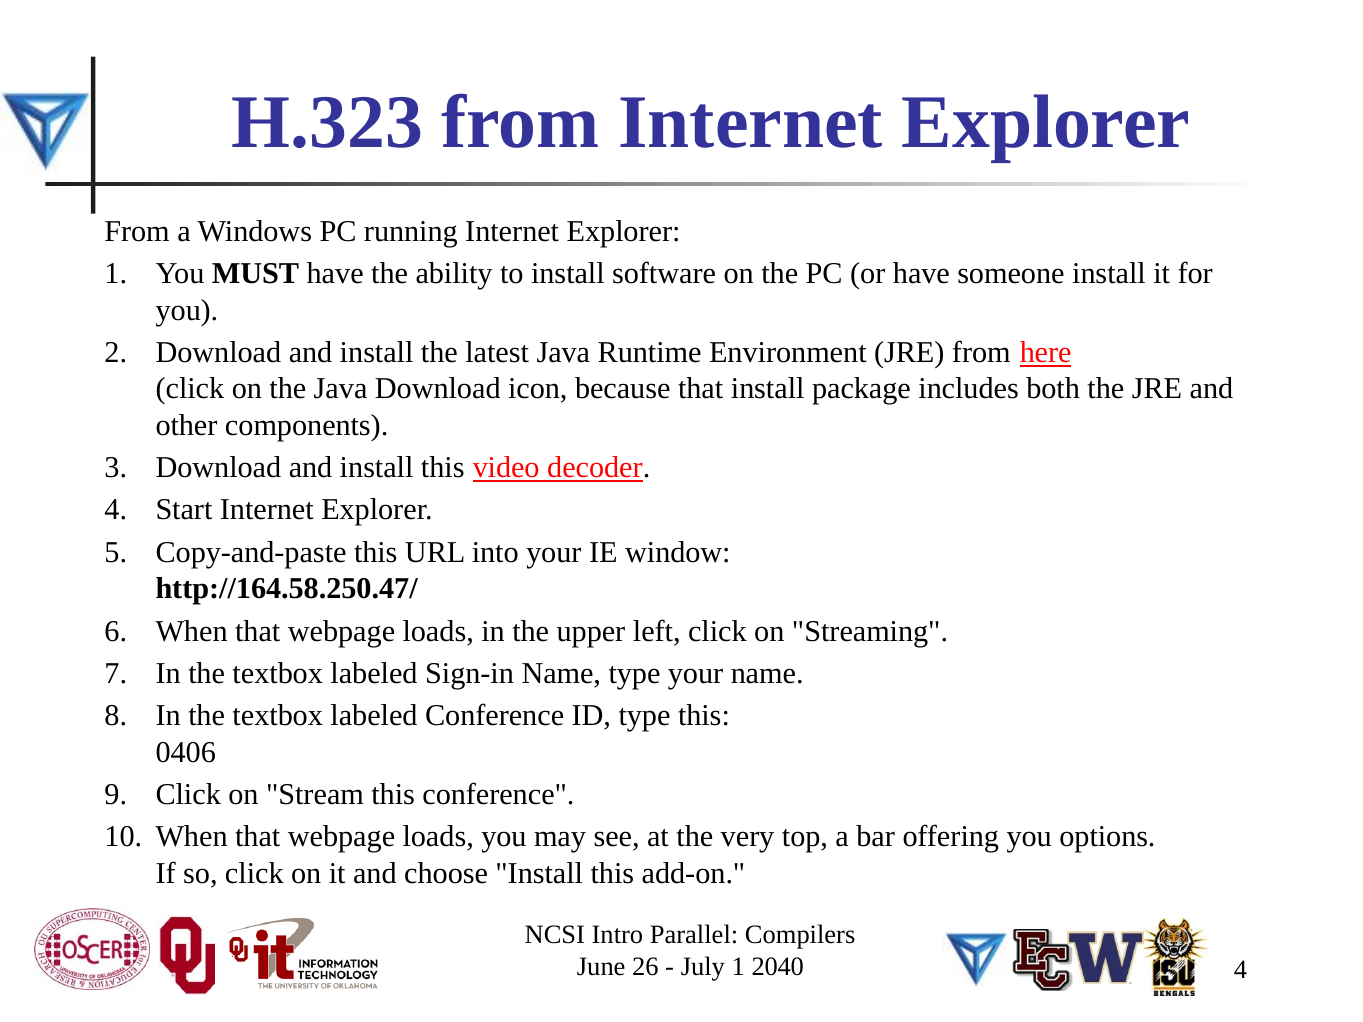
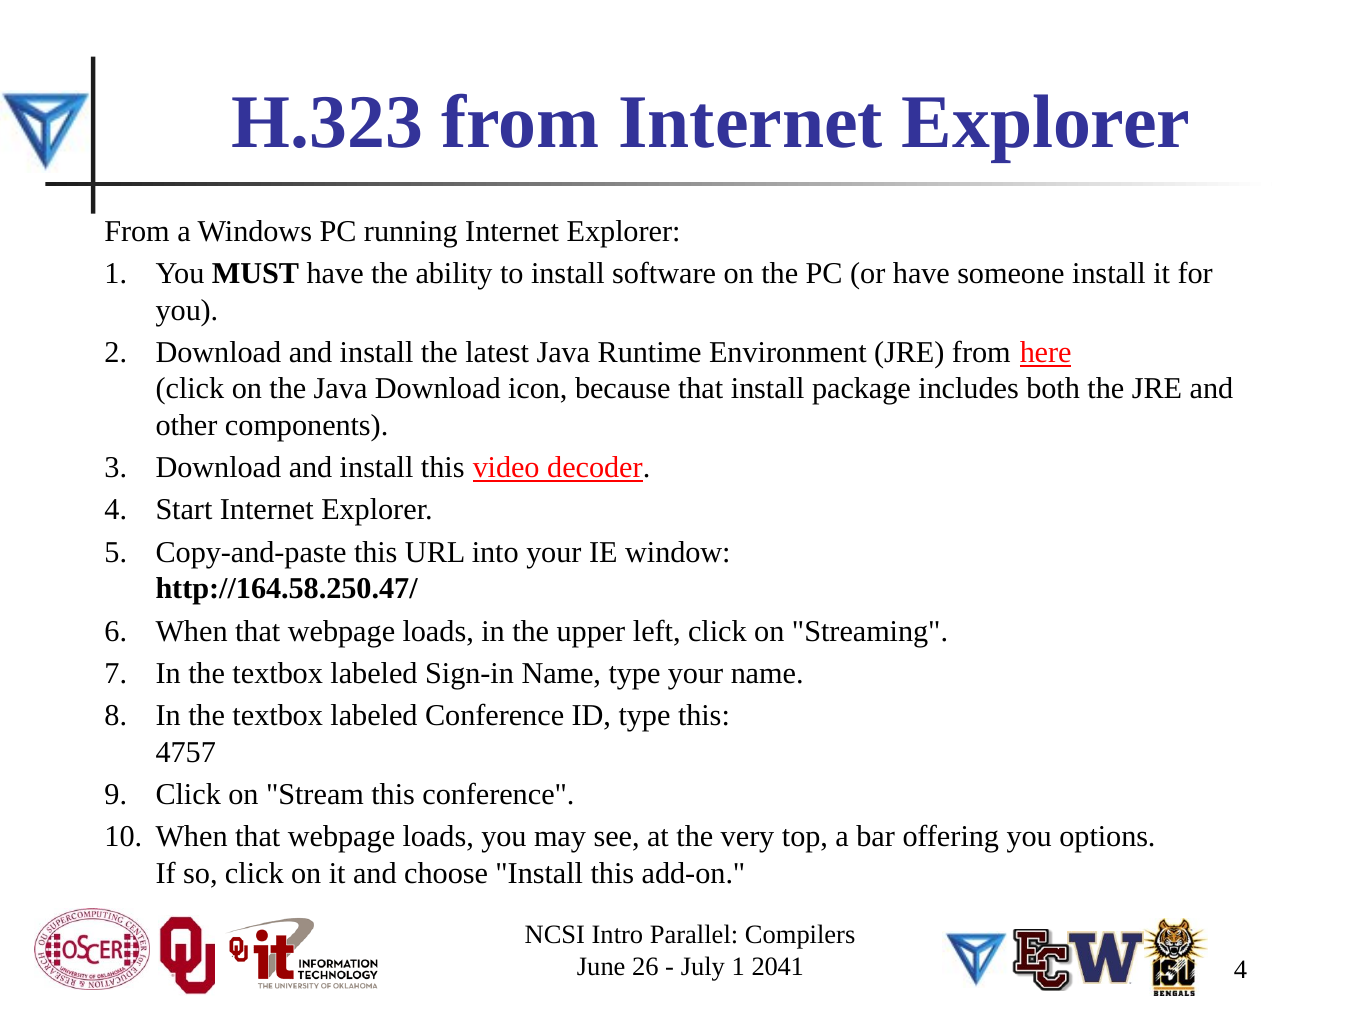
0406: 0406 -> 4757 (186, 752)
2040: 2040 -> 2041 (778, 967)
